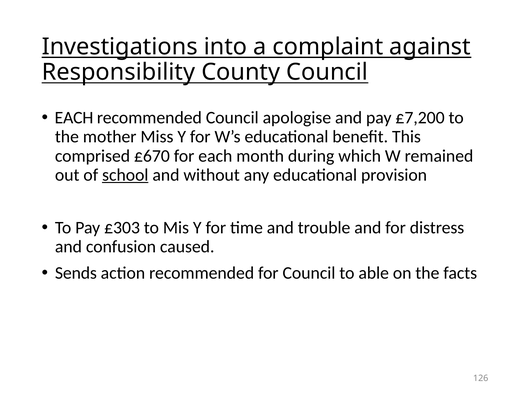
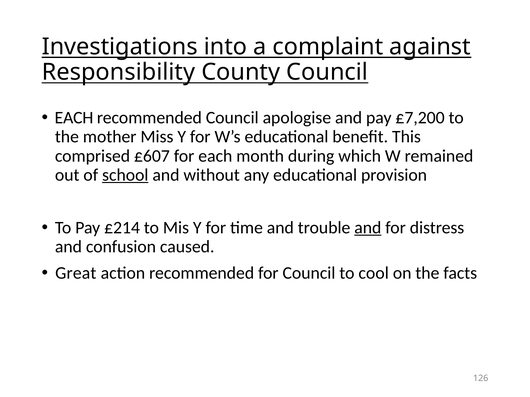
£670: £670 -> £607 (152, 156)
£303: £303 -> £214 (122, 228)
and underline: none -> present (368, 228)
Sends: Sends -> Great (76, 274)
able: able -> cool (374, 274)
